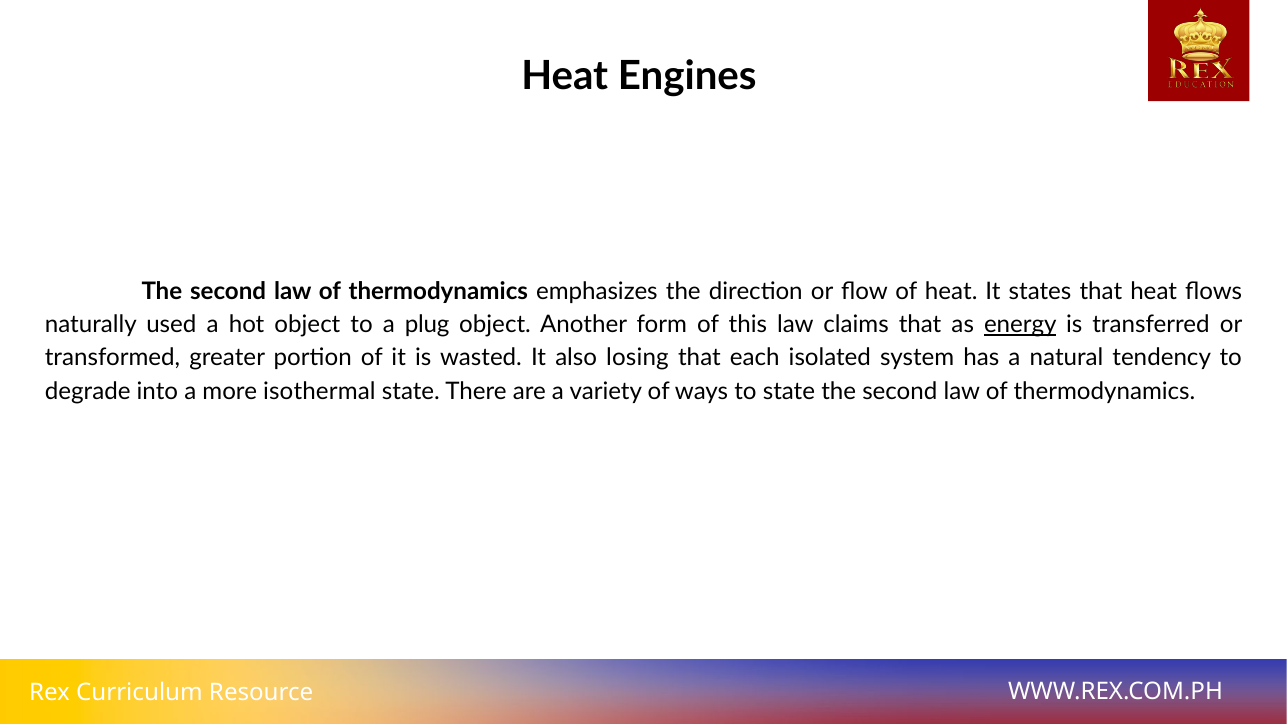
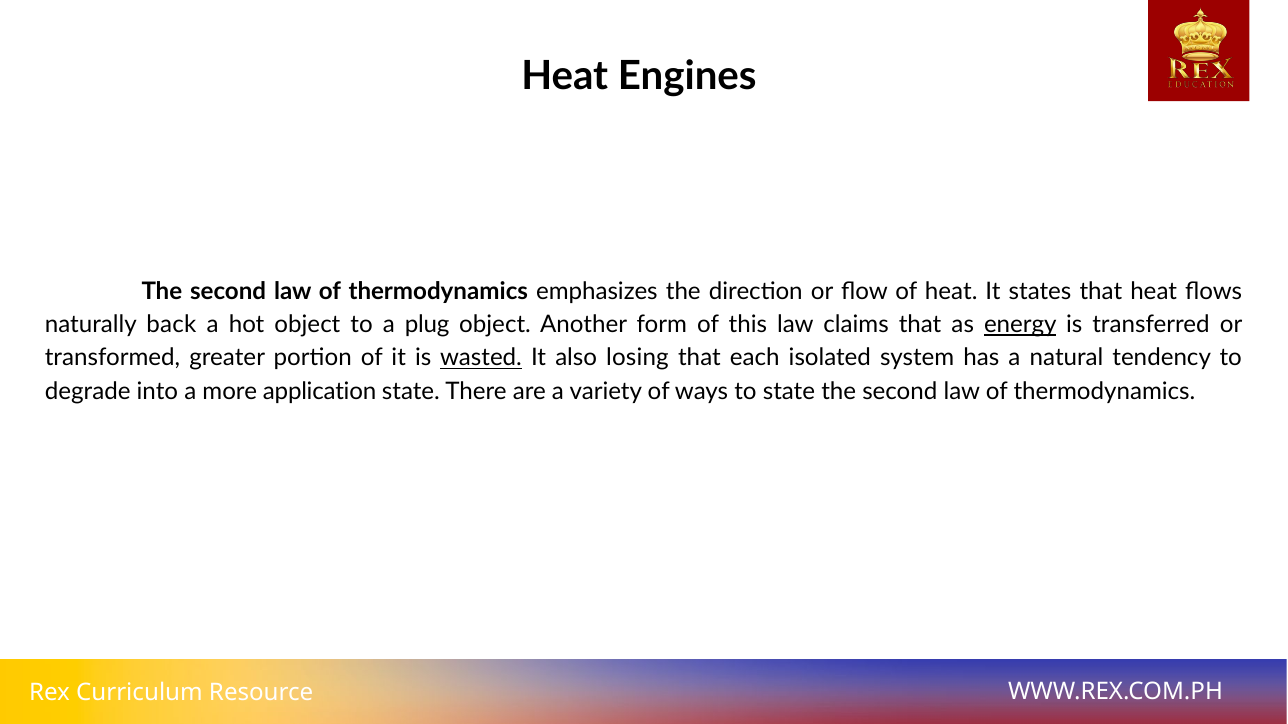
used: used -> back (171, 325)
wasted underline: none -> present (481, 358)
isothermal: isothermal -> application (320, 391)
